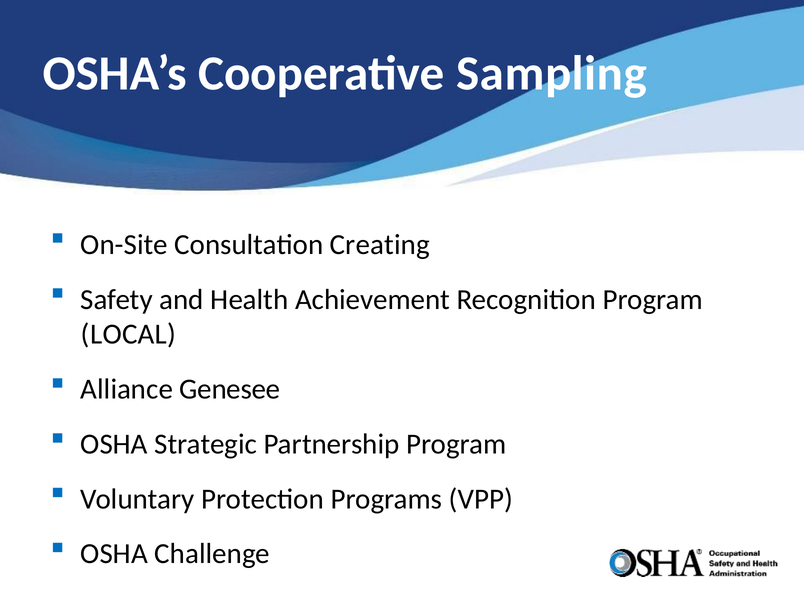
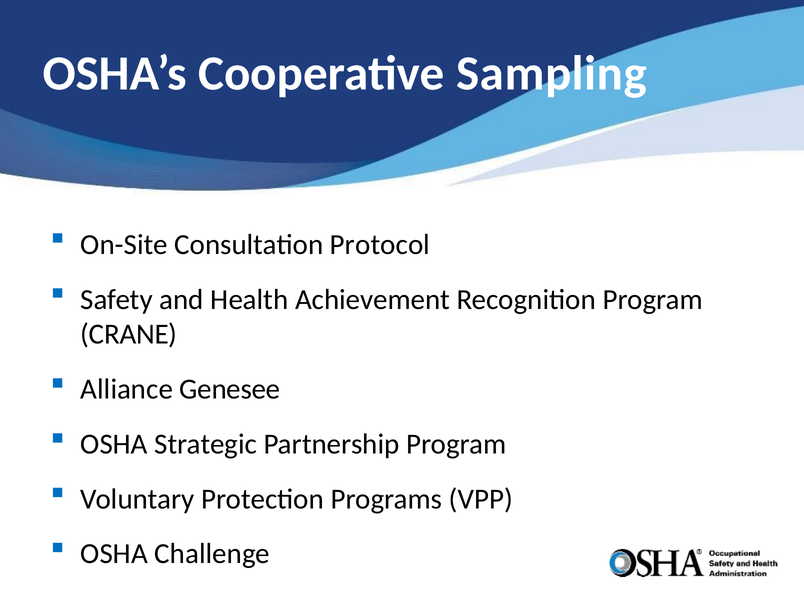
Creating: Creating -> Protocol (380, 245)
LOCAL: LOCAL -> CRANE (129, 334)
